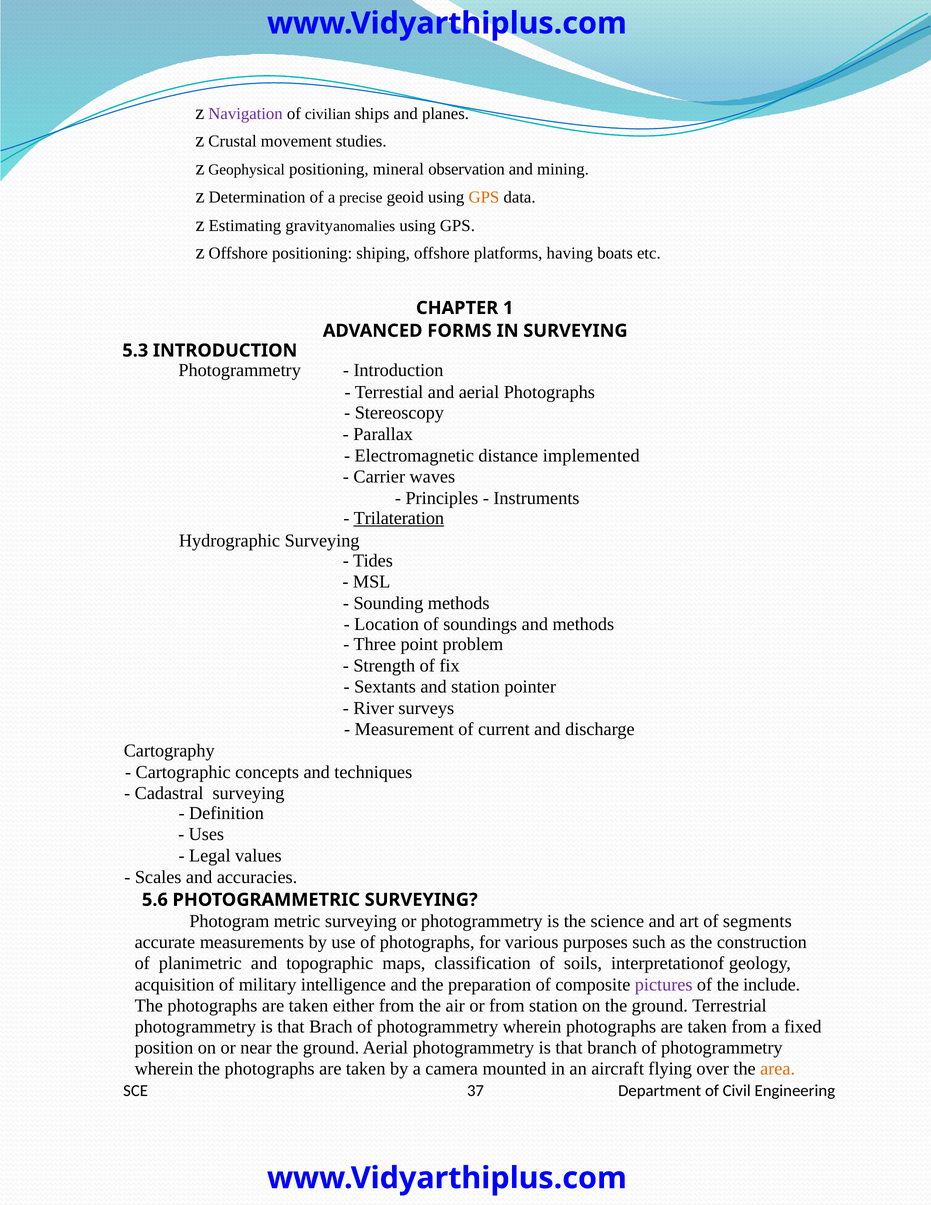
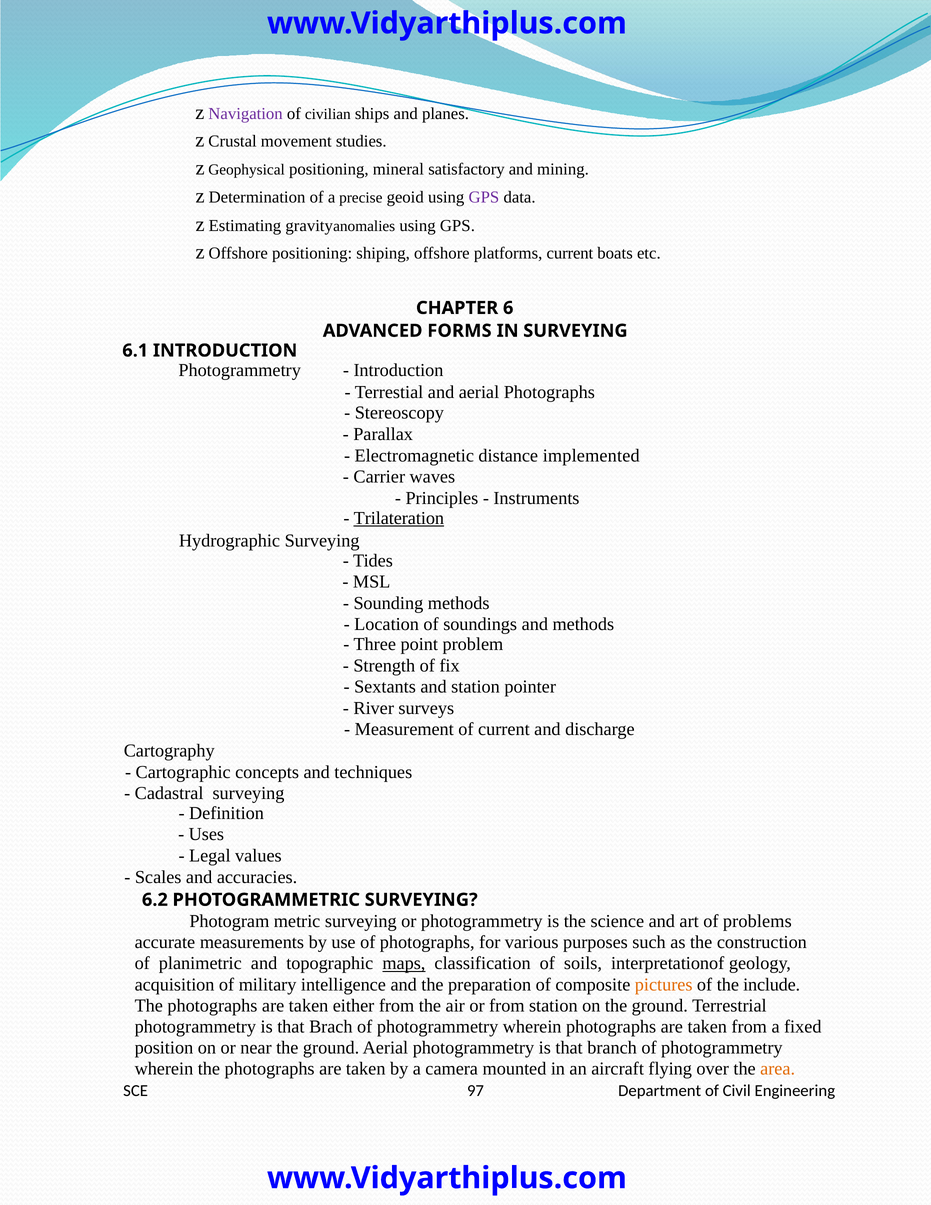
observation: observation -> satisfactory (466, 169)
GPS colour: orange -> purple (484, 197)
platforms having: having -> current (570, 253)
1: 1 -> 6 (508, 308)
5.3: 5.3 -> 6.1 (135, 351)
5.6: 5.6 -> 6.2 (155, 900)
segments: segments -> problems (757, 921)
maps underline: none -> present (404, 963)
pictures colour: purple -> orange (664, 984)
37: 37 -> 97 (475, 1090)
